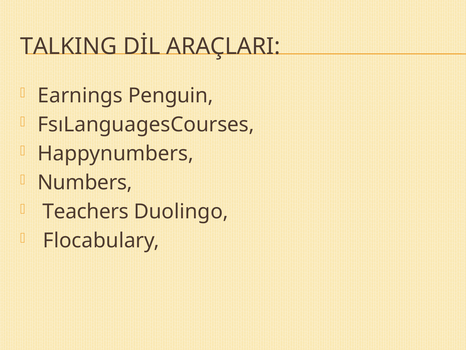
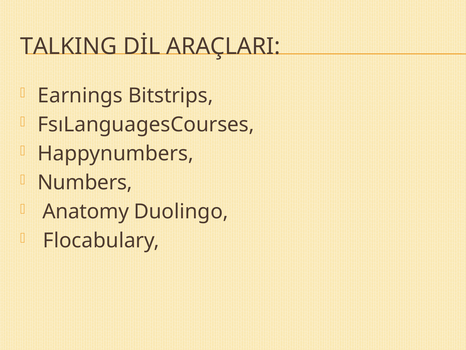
Penguin: Penguin -> Bitstrips (171, 95)
Teachers: Teachers -> Anatomy (86, 211)
